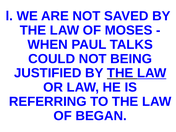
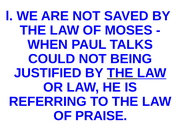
BEGAN: BEGAN -> PRAISE (101, 116)
